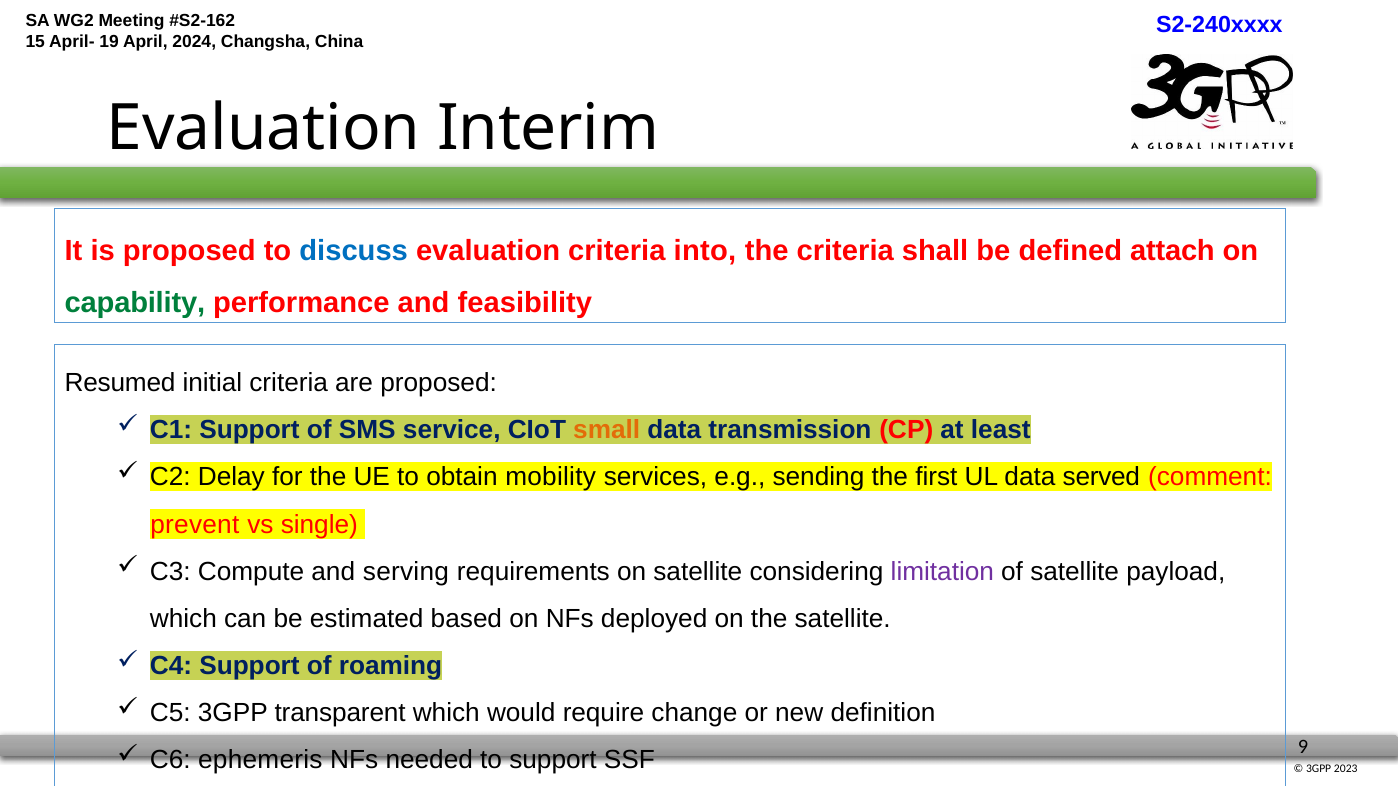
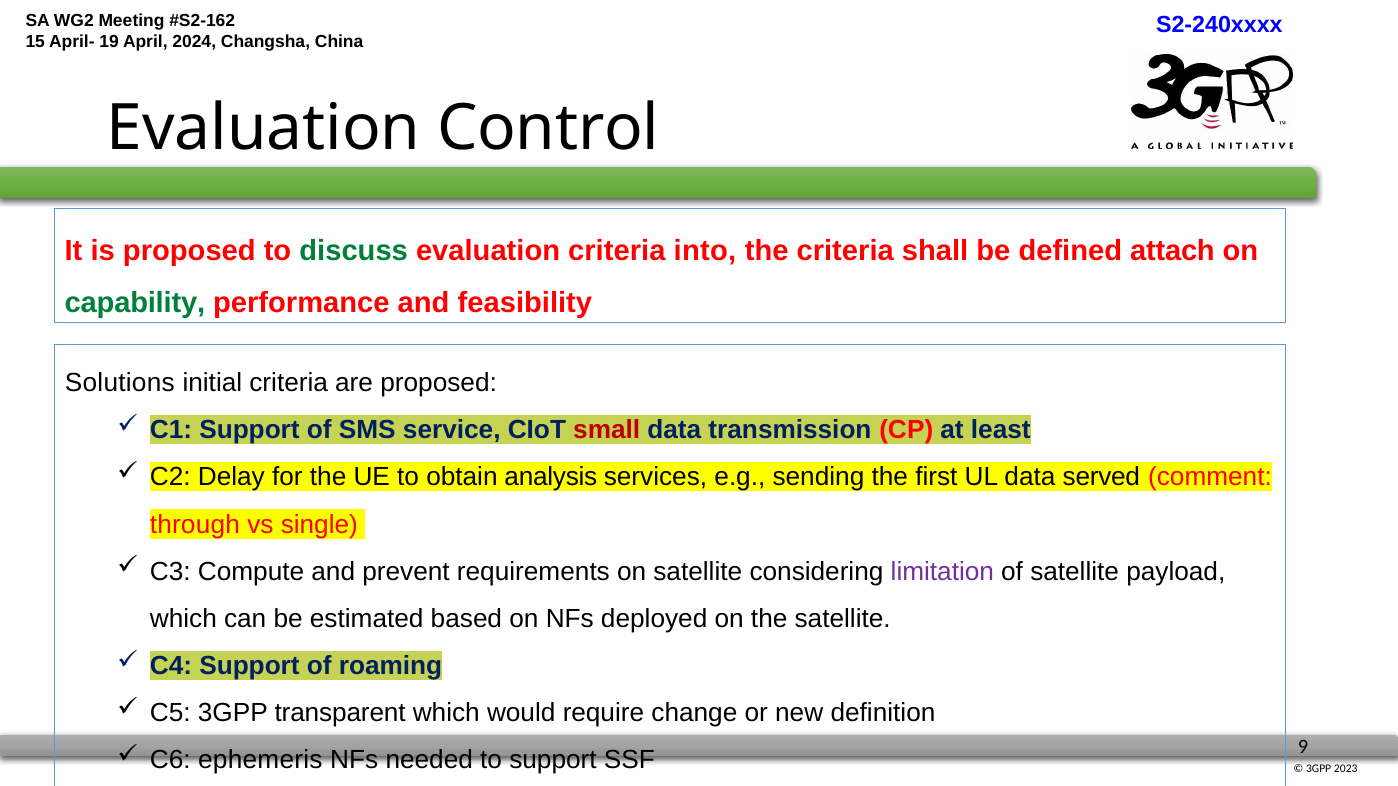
Interim: Interim -> Control (548, 129)
discuss colour: blue -> green (354, 251)
Resumed: Resumed -> Solutions (120, 383)
small colour: orange -> red (607, 430)
mobility: mobility -> analysis (551, 477)
prevent: prevent -> through (195, 525)
serving: serving -> prevent (406, 572)
